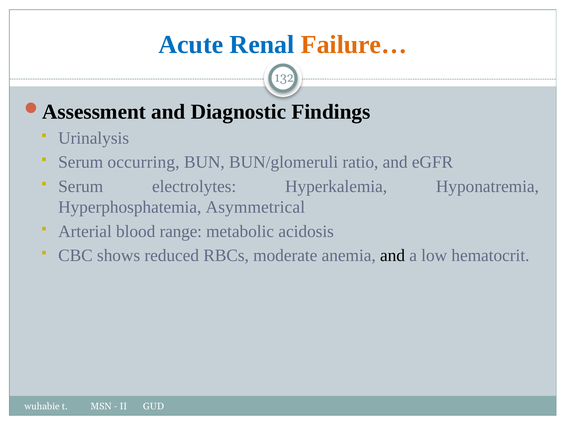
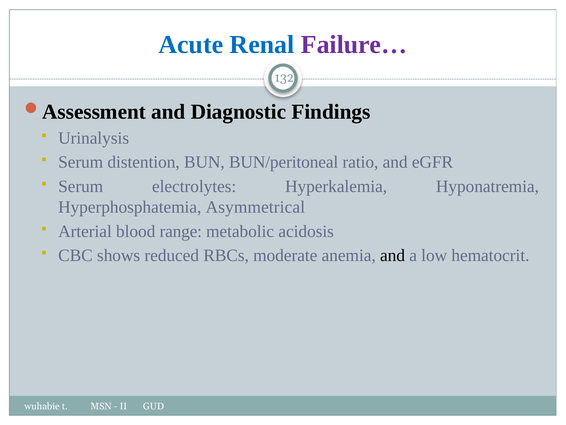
Failure… colour: orange -> purple (354, 45)
occurring: occurring -> distention (144, 162)
BUN/glomeruli: BUN/glomeruli -> BUN/peritoneal (284, 162)
